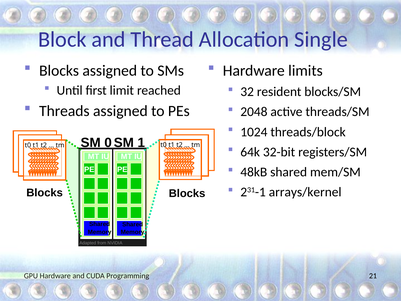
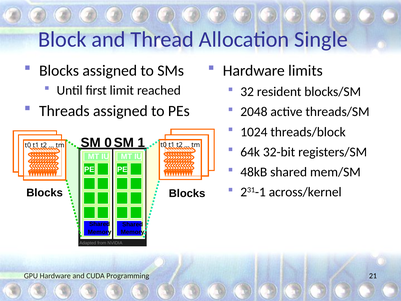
arrays/kernel: arrays/kernel -> across/kernel (305, 192)
